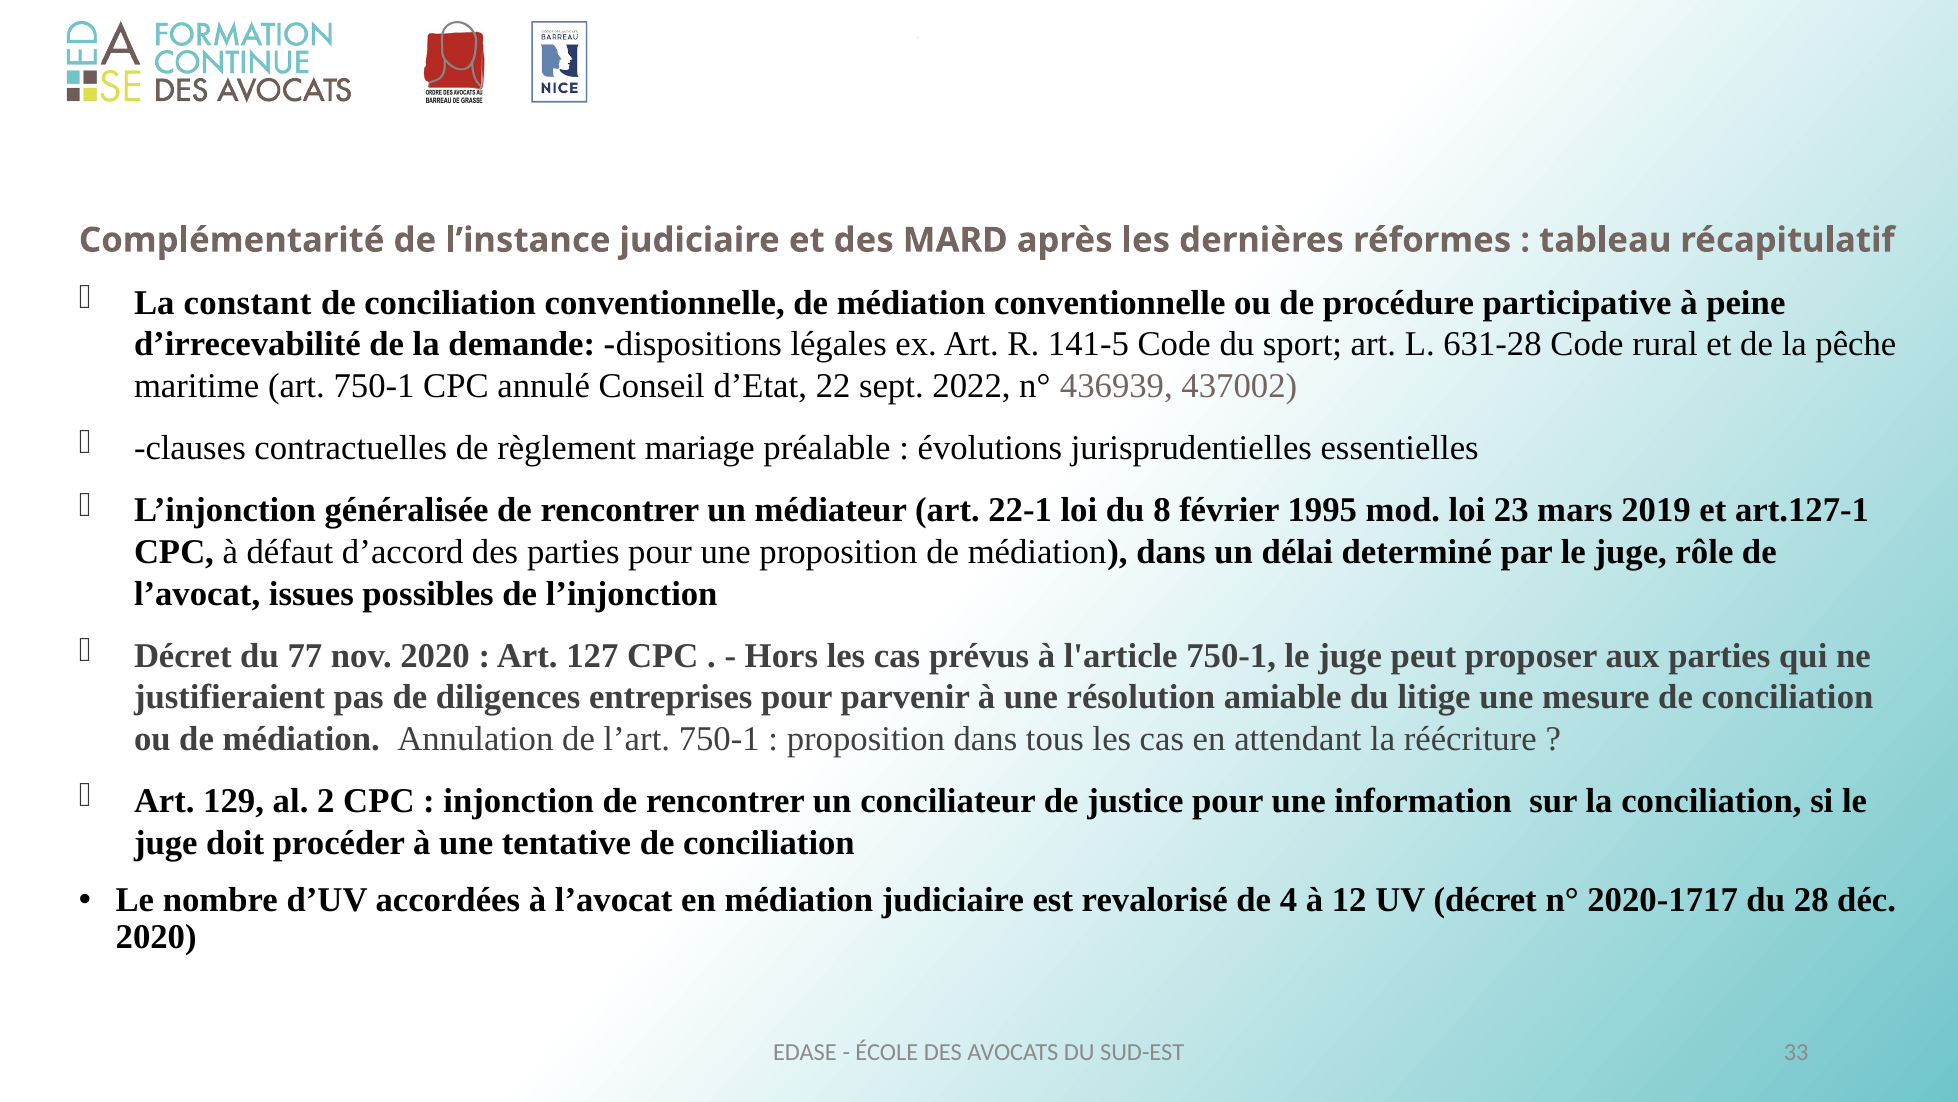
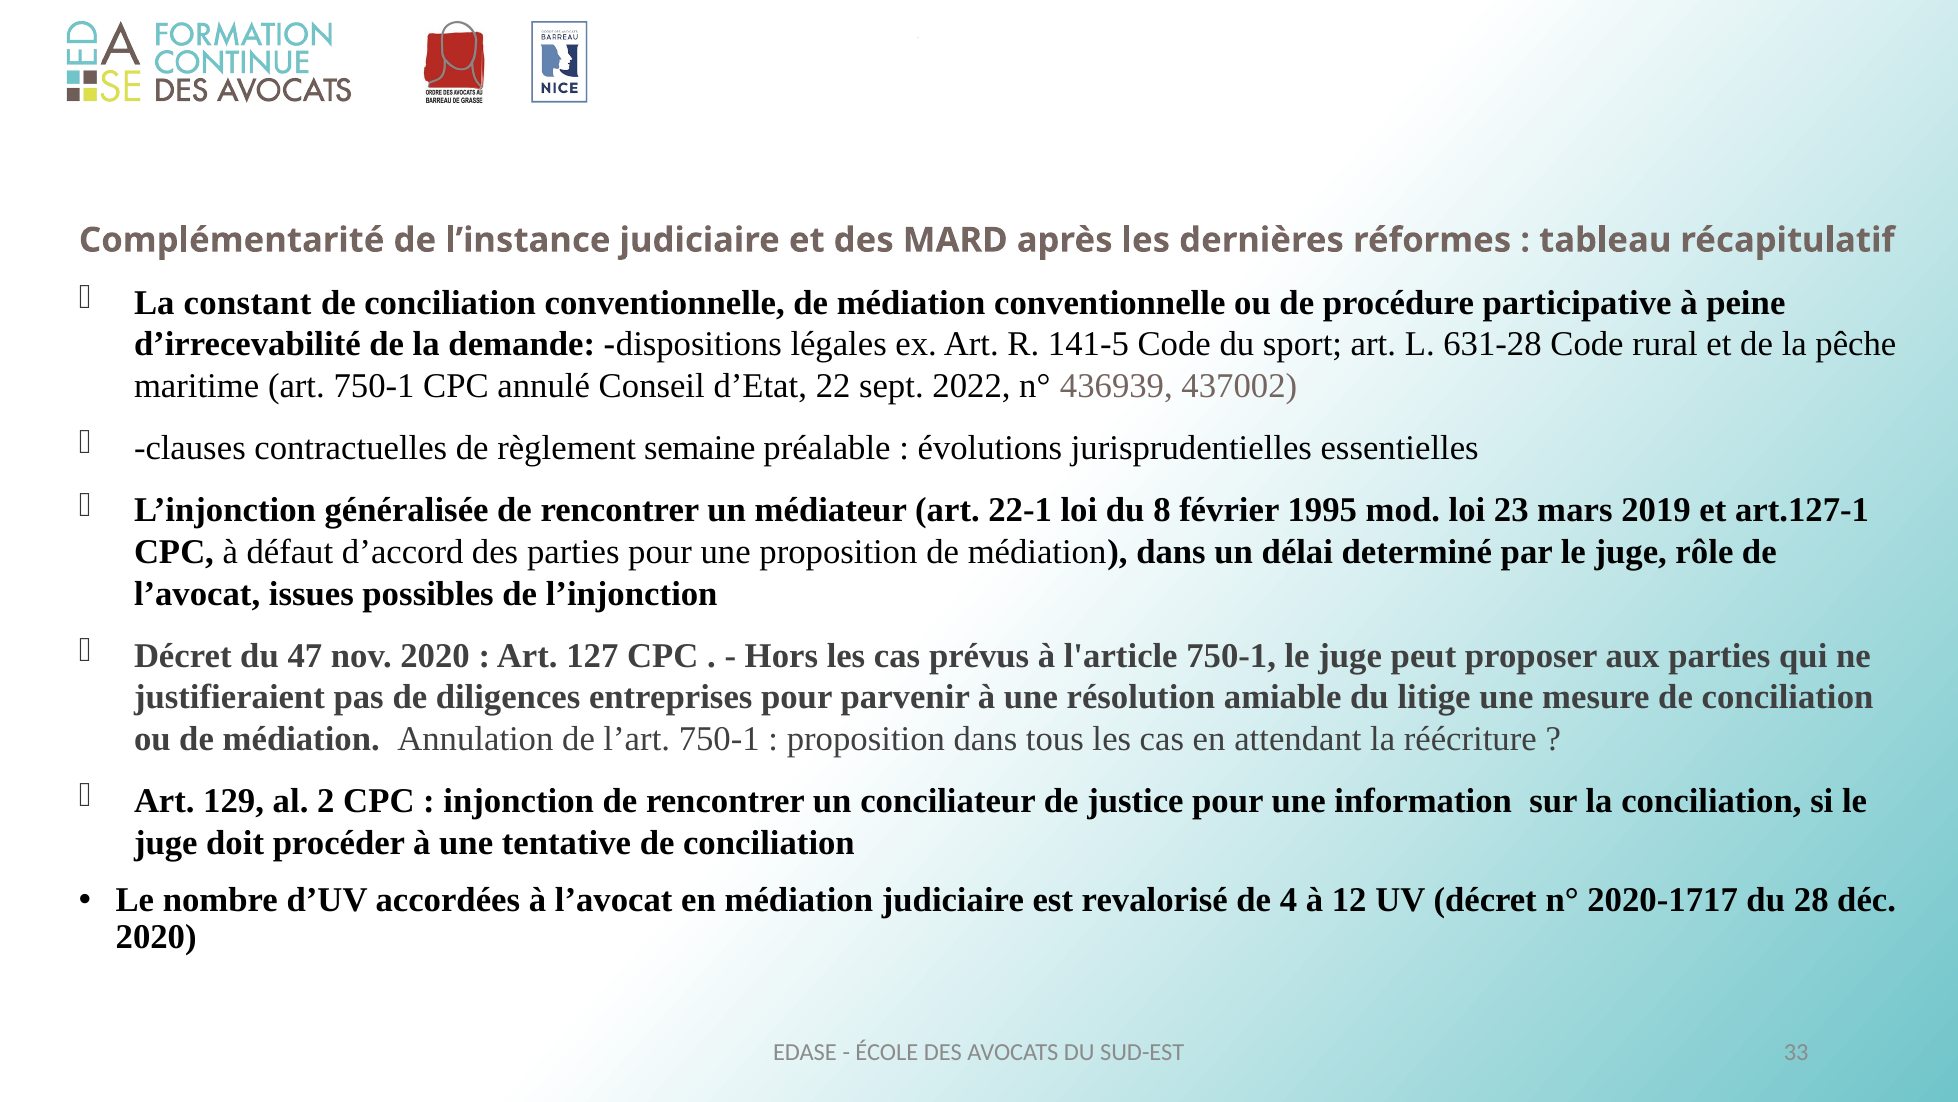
mariage: mariage -> semaine (700, 448)
77: 77 -> 47 (305, 655)
